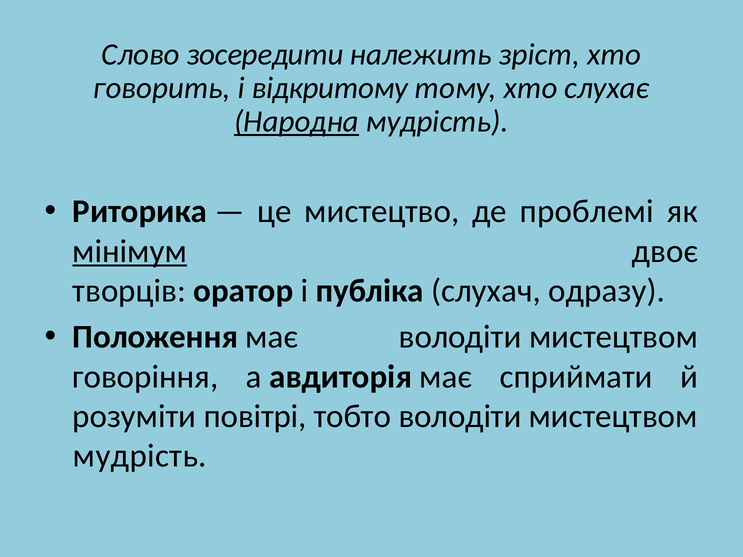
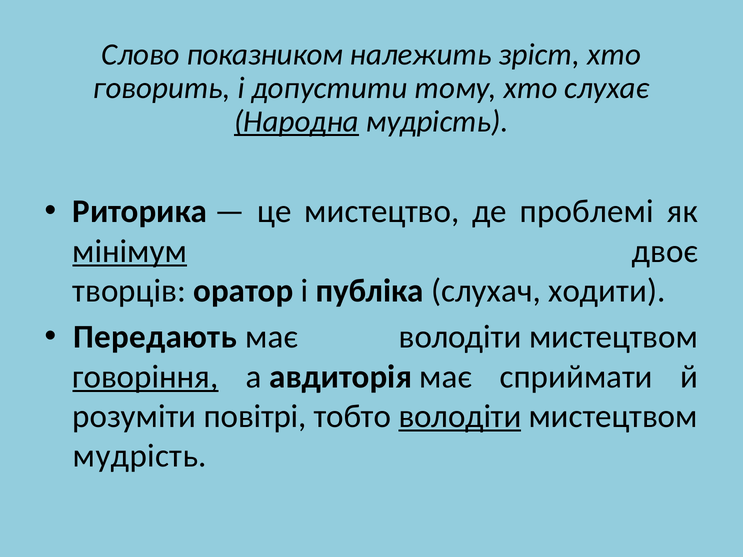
зосередити: зосередити -> показником (265, 55)
відкритому: відкритому -> допустити (330, 88)
одразу: одразу -> ходити (607, 291)
Положення: Положення -> Передають (155, 337)
говоріння underline: none -> present (145, 377)
володіти underline: none -> present (460, 417)
